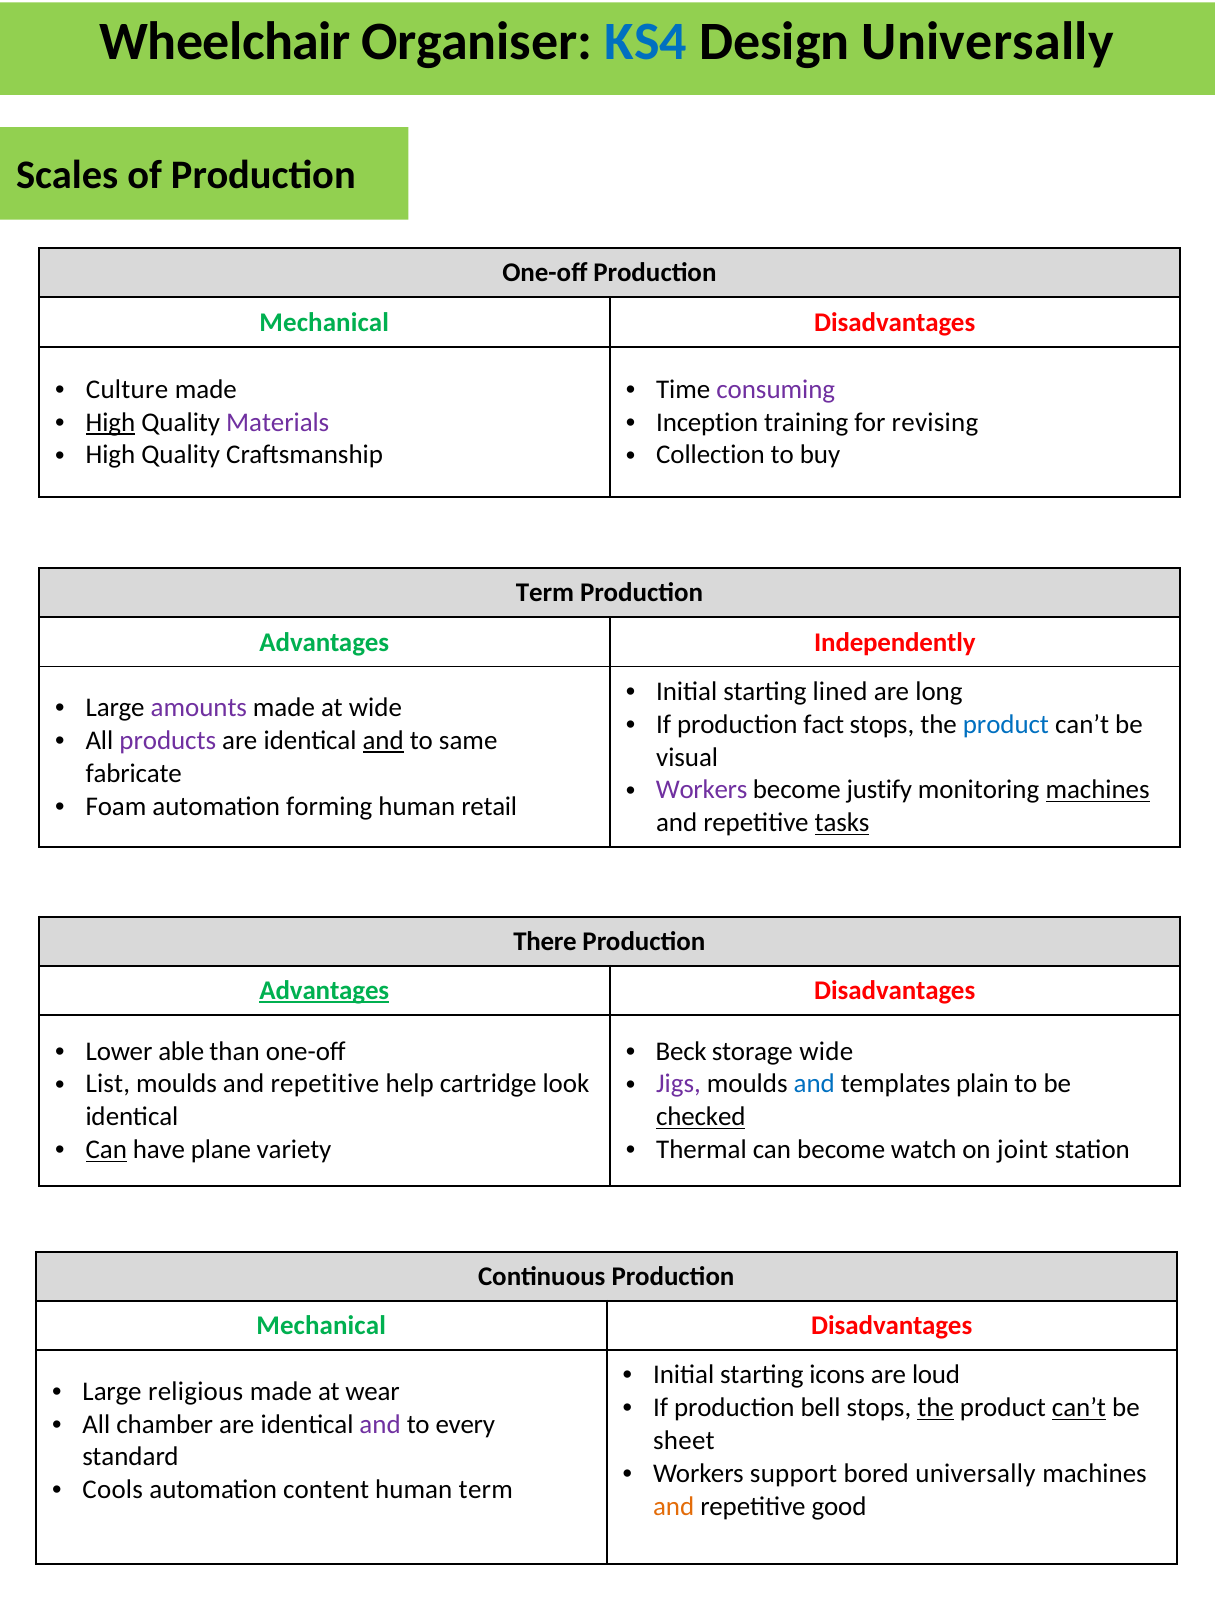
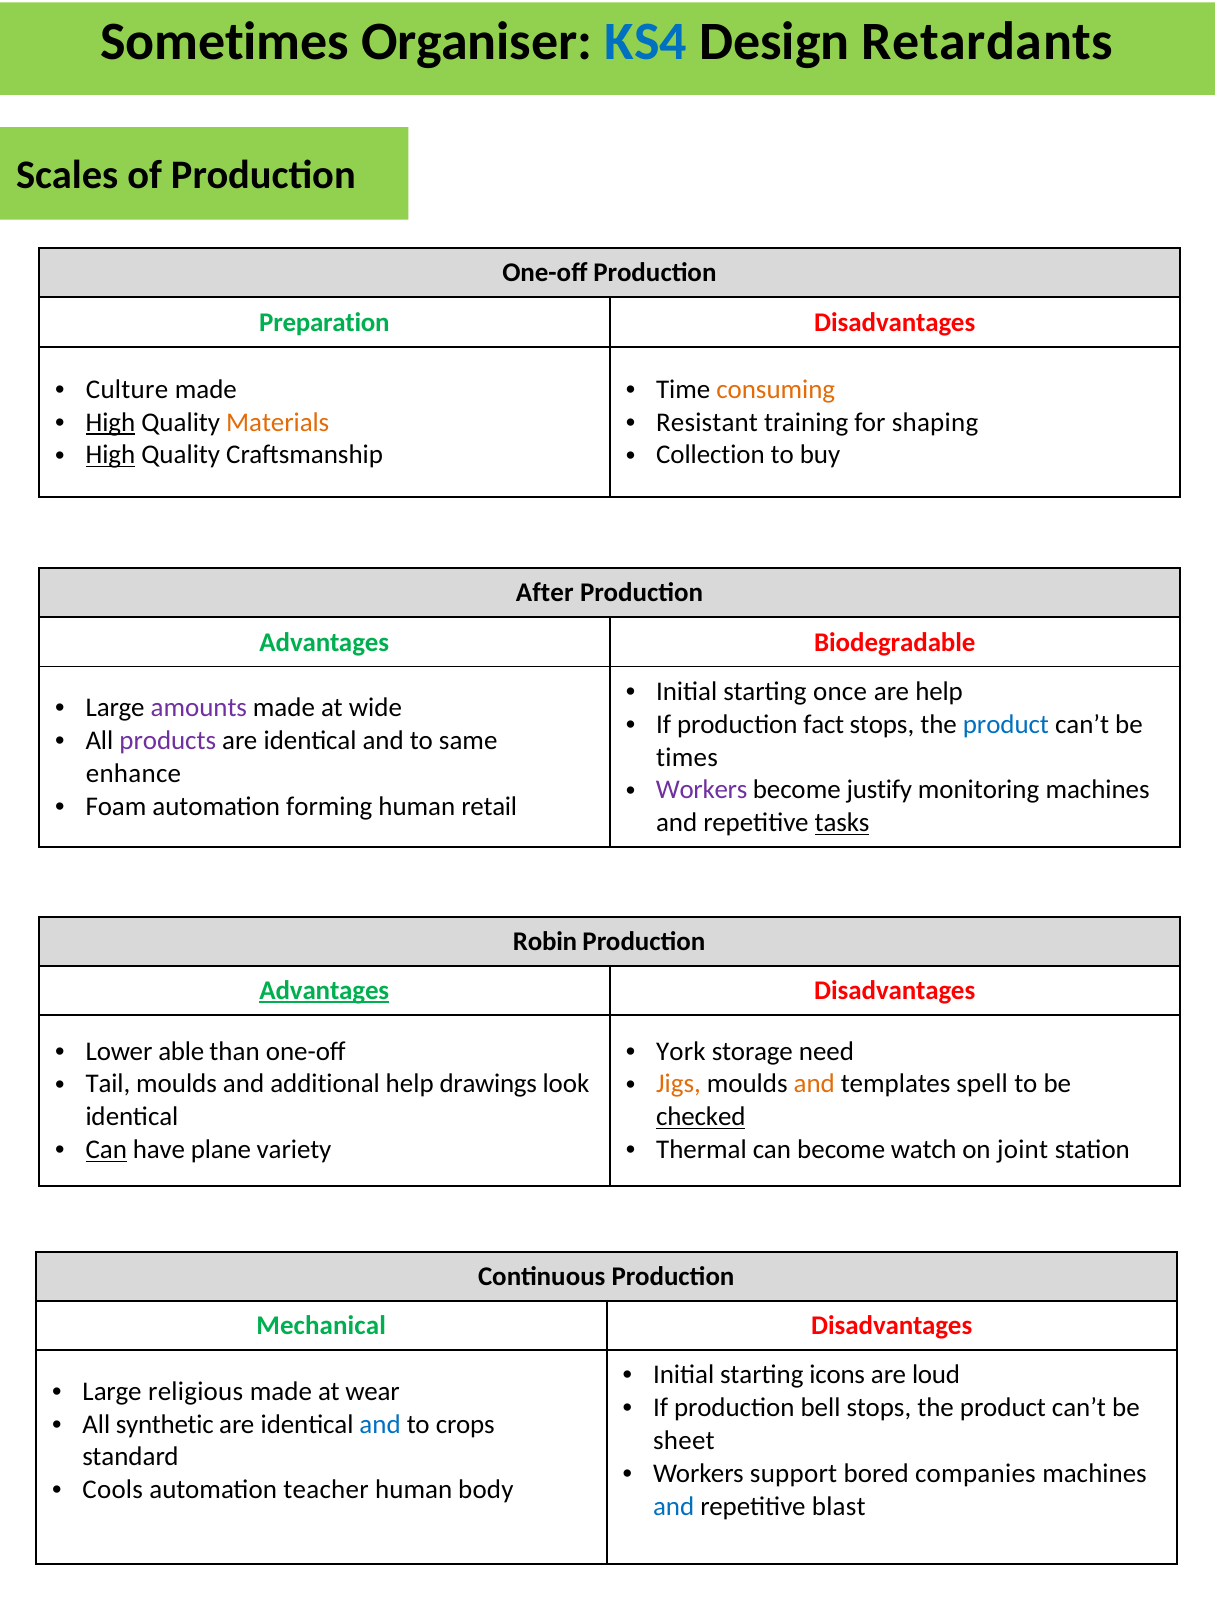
Wheelchair: Wheelchair -> Sometimes (225, 42)
Design Universally: Universally -> Retardants (988, 42)
Mechanical: Mechanical -> Preparation (324, 322)
consuming colour: purple -> orange (776, 389)
Materials colour: purple -> orange (278, 422)
Inception: Inception -> Resistant (707, 422)
revising: revising -> shaping (935, 422)
High underline: none -> present (110, 455)
Term: Term -> After (545, 593)
Independently: Independently -> Biodegradable (895, 643)
lined: lined -> once (840, 692)
are long: long -> help (939, 692)
and underline: present -> none (383, 741)
visual: visual -> times (687, 758)
fabricate: fabricate -> enhance (133, 774)
machines underline: present -> none (1098, 791)
There: There -> Robin (545, 942)
Beck: Beck -> York (681, 1052)
storage wide: wide -> need (827, 1052)
List: List -> Tail (108, 1085)
moulds and repetitive: repetitive -> additional (325, 1085)
cartridge: cartridge -> drawings (488, 1085)
Jigs colour: purple -> orange (679, 1085)
and colour: blue -> orange (814, 1085)
plain: plain -> spell (982, 1085)
the underline: present -> none (936, 1409)
can’t underline: present -> none (1079, 1409)
chamber: chamber -> synthetic (165, 1425)
and colour: purple -> blue (380, 1425)
every: every -> crops (465, 1425)
bored universally: universally -> companies (975, 1474)
content: content -> teacher (326, 1491)
human term: term -> body (486, 1491)
and colour: orange -> blue (674, 1507)
good: good -> blast (839, 1507)
